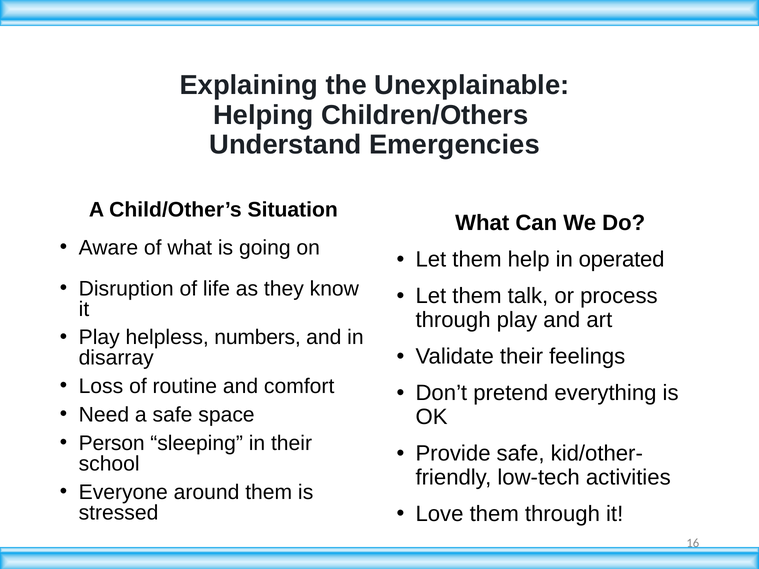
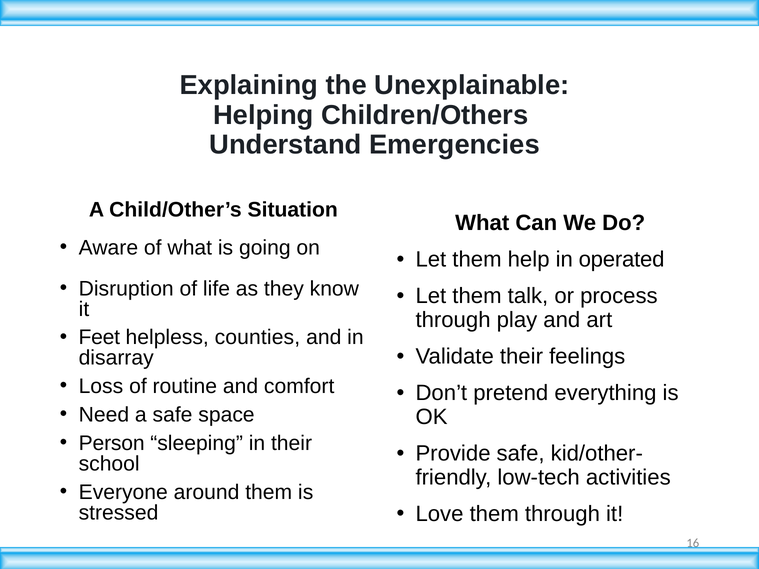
Play: Play -> Feet (99, 338)
numbers: numbers -> counties (257, 338)
